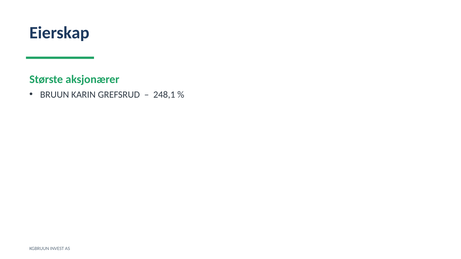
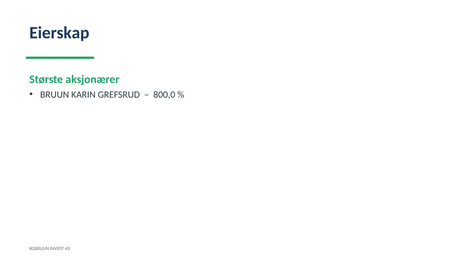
248,1: 248,1 -> 800,0 (164, 95)
